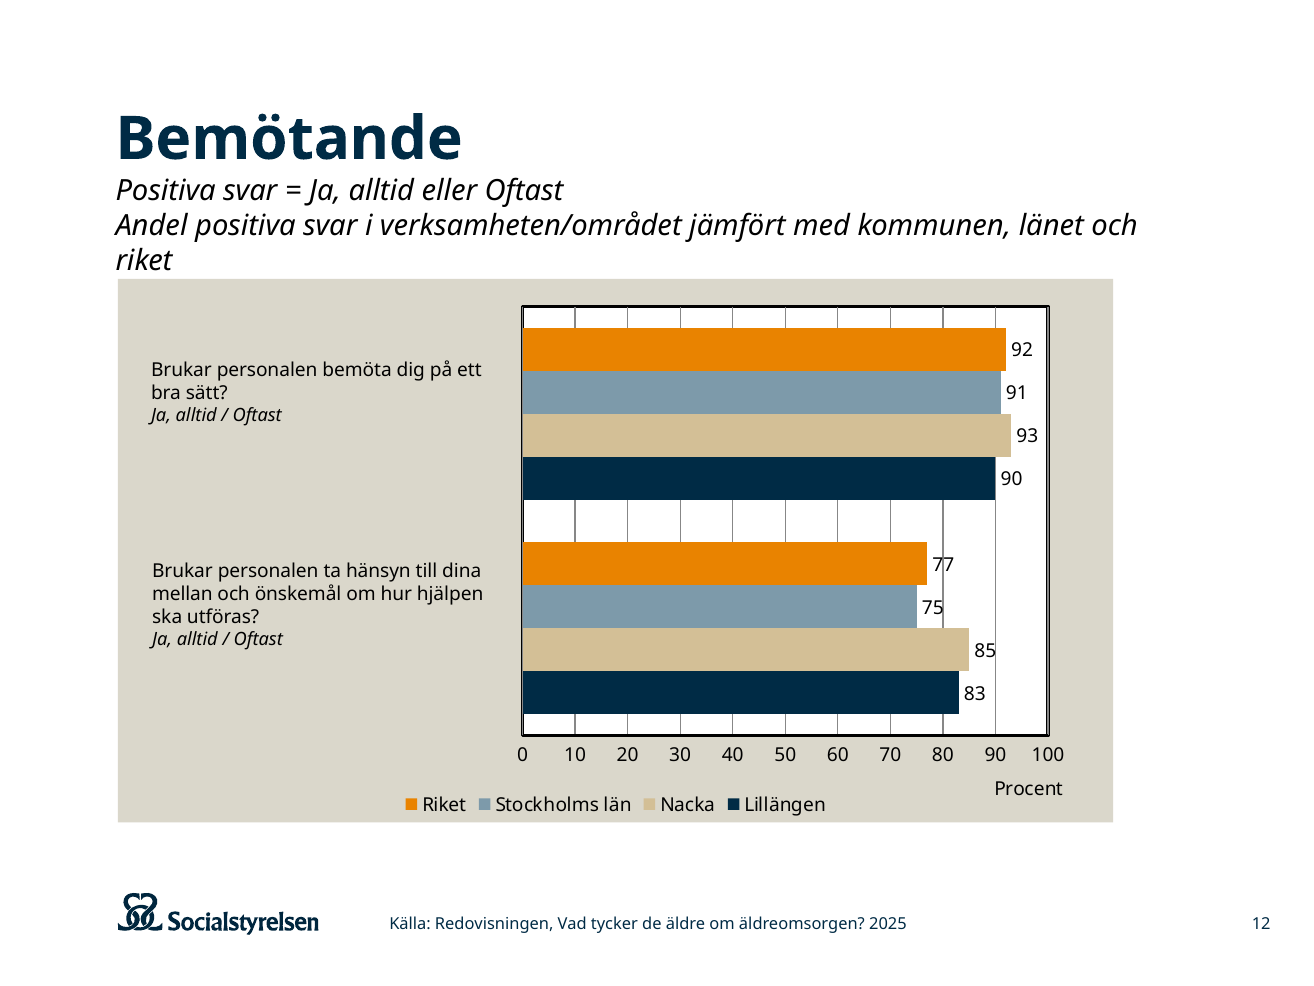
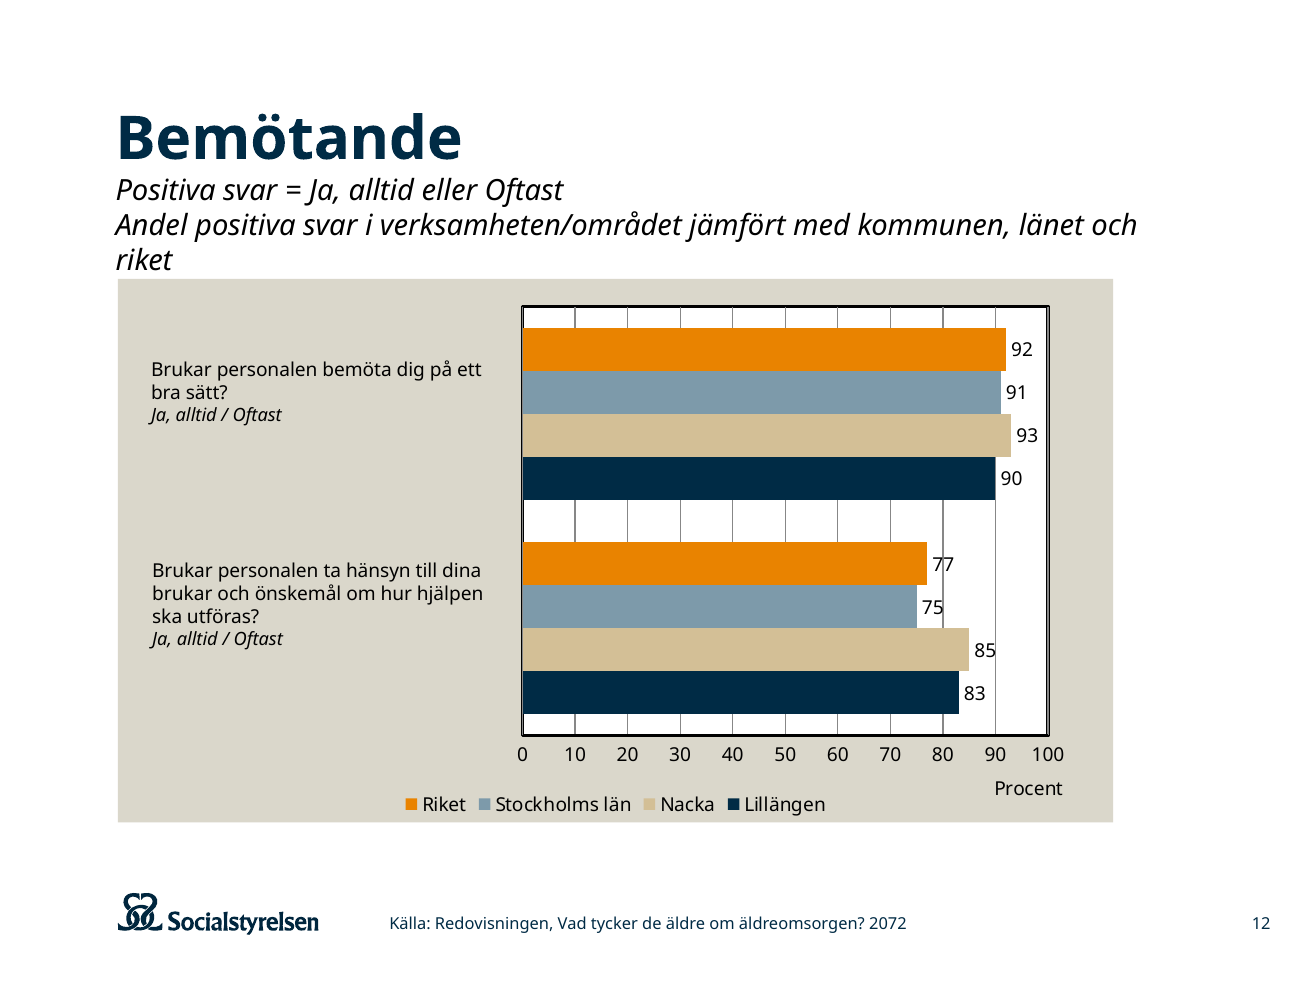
mellan: mellan -> brukar (182, 594)
2025: 2025 -> 2072 (888, 924)
